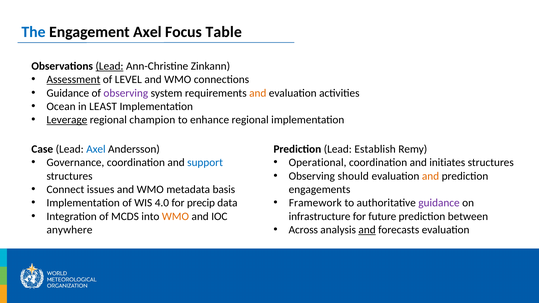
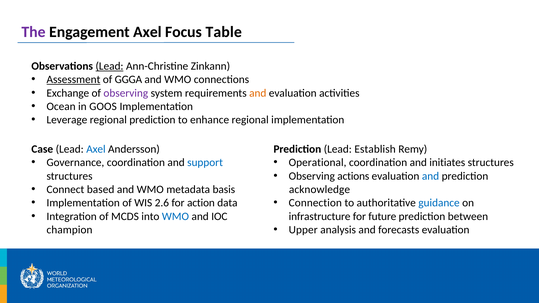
The colour: blue -> purple (34, 32)
LEVEL: LEVEL -> GGGA (128, 80)
Guidance: Guidance -> Exchange (68, 93)
LEAST: LEAST -> GOOS (103, 107)
Leverage underline: present -> none (67, 120)
regional champion: champion -> prediction (152, 120)
should: should -> actions (353, 176)
and colour: orange -> blue (431, 176)
issues: issues -> based (101, 190)
engagements: engagements -> acknowledge (319, 190)
4.0: 4.0 -> 2.6 (162, 203)
precip: precip -> action (201, 203)
Framework: Framework -> Connection (315, 203)
guidance colour: purple -> blue (439, 203)
WMO colour: orange -> blue (175, 217)
Across: Across -> Upper (303, 230)
and underline: present -> none (367, 230)
anywhere: anywhere -> champion (69, 230)
